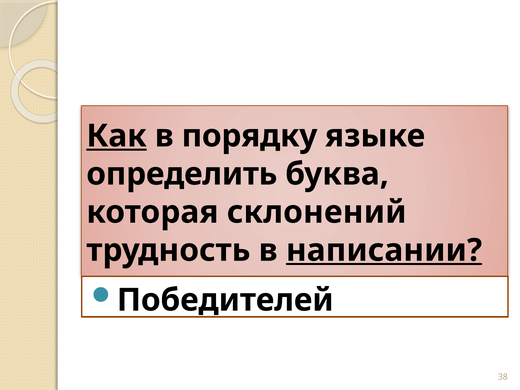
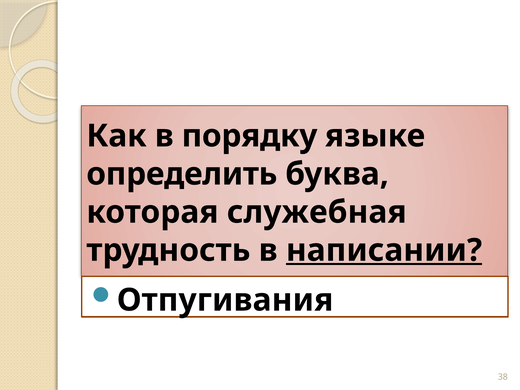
Как underline: present -> none (117, 136)
склонений: склонений -> служебная (317, 212)
Победителей: Победителей -> Отпугивания (225, 300)
